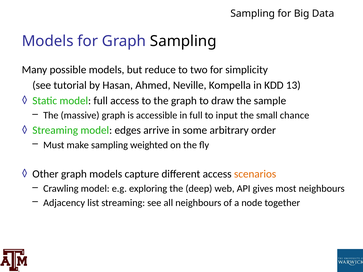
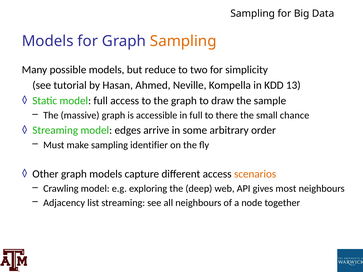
Sampling colour: black -> orange (183, 41)
input: input -> there (227, 115)
weighted: weighted -> identifier (149, 145)
